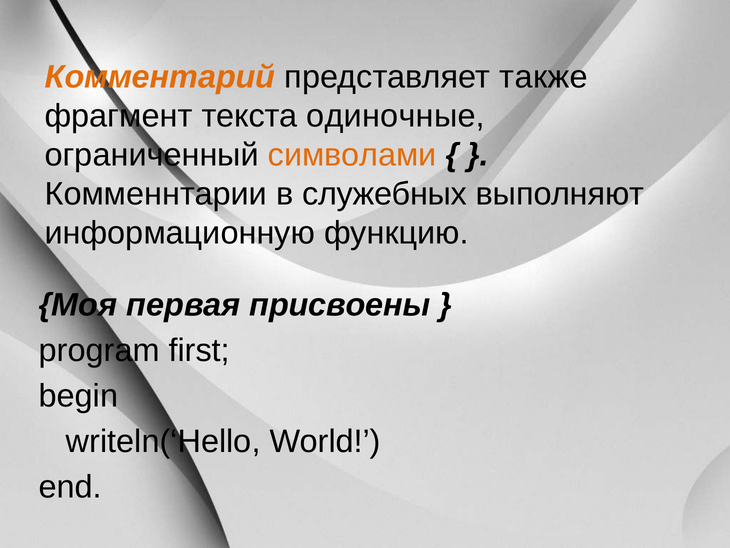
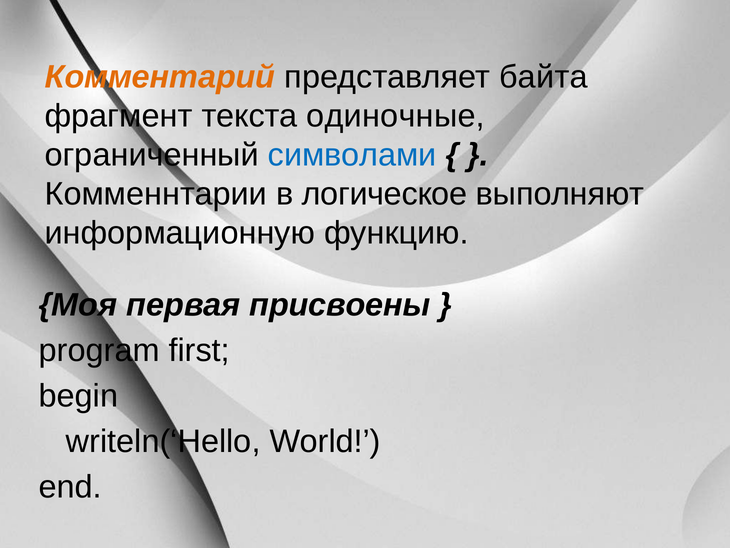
также: также -> байта (544, 77)
символами colour: orange -> blue (352, 155)
служебных: служебных -> логическое (385, 194)
